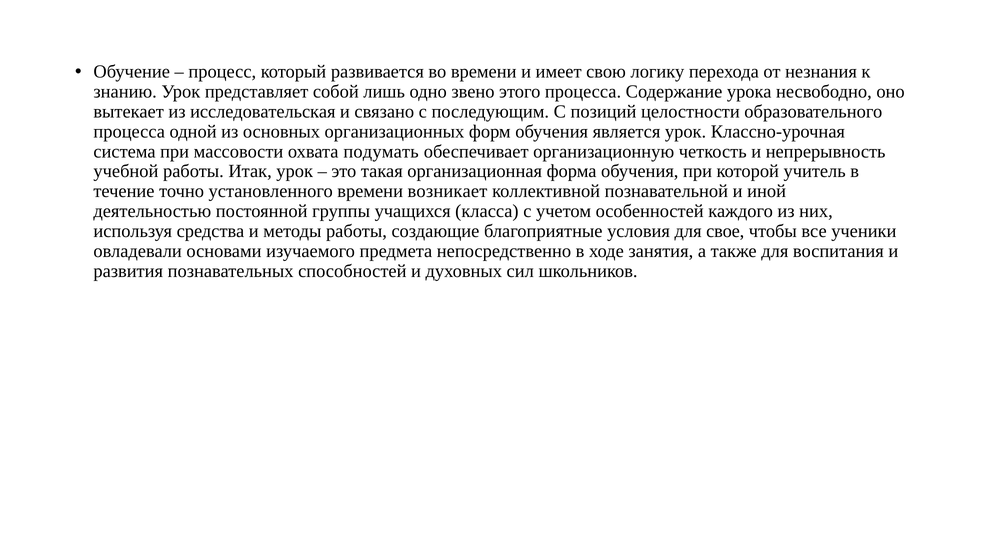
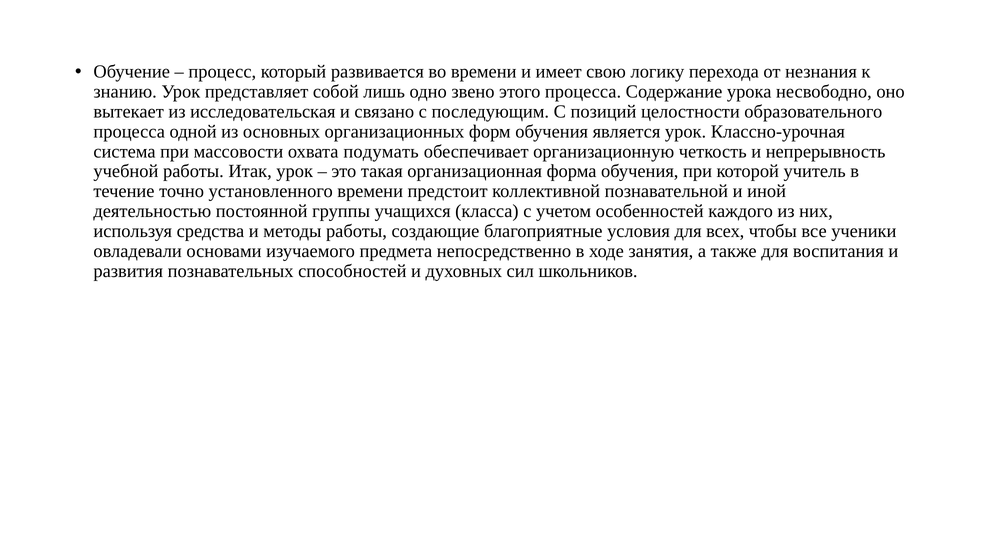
возникает: возникает -> предстоит (448, 191)
свое: свое -> всех (725, 231)
